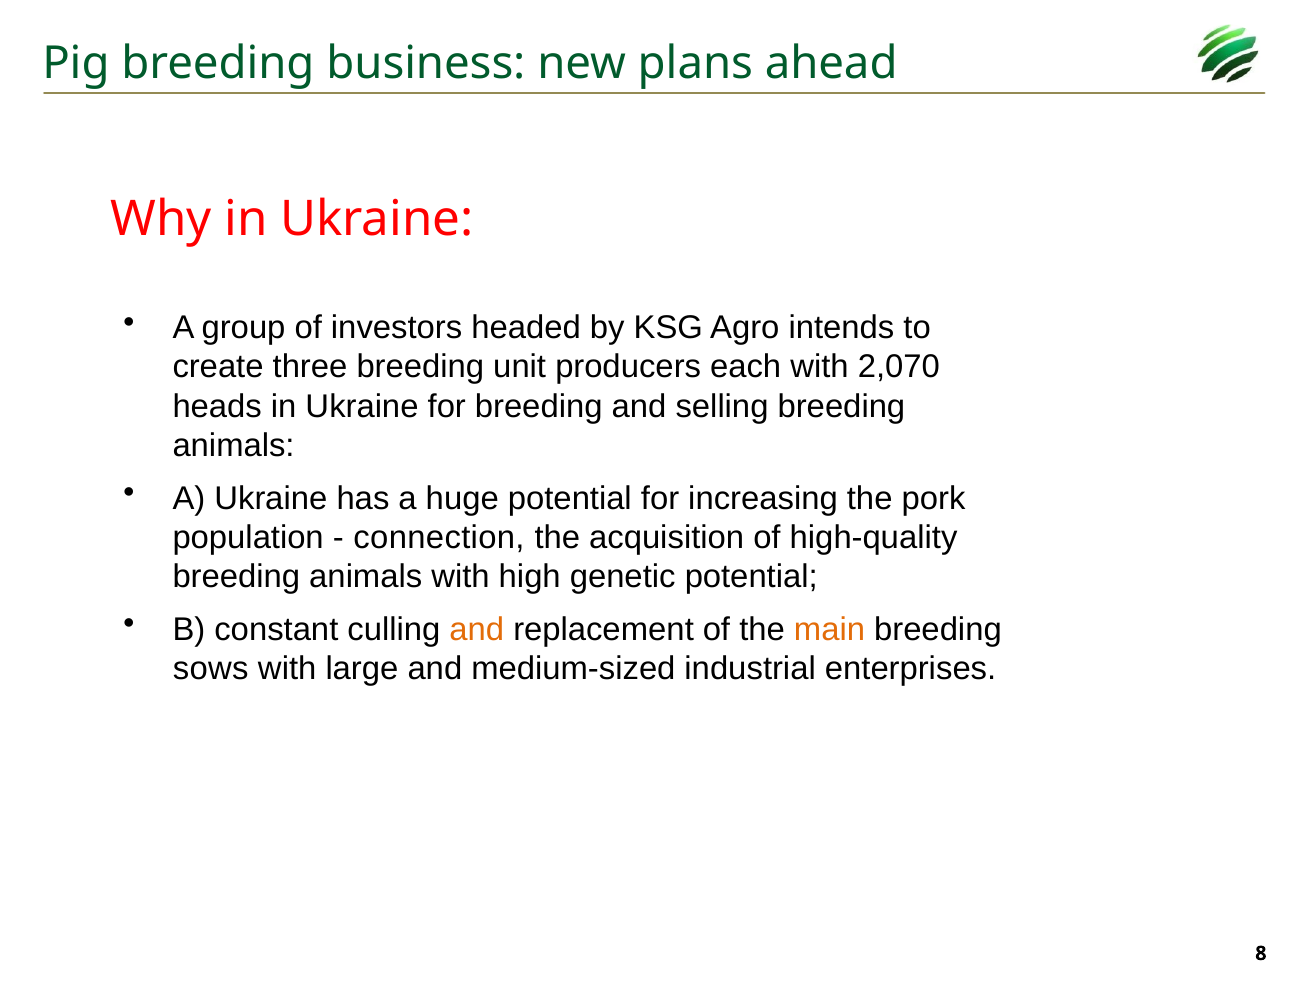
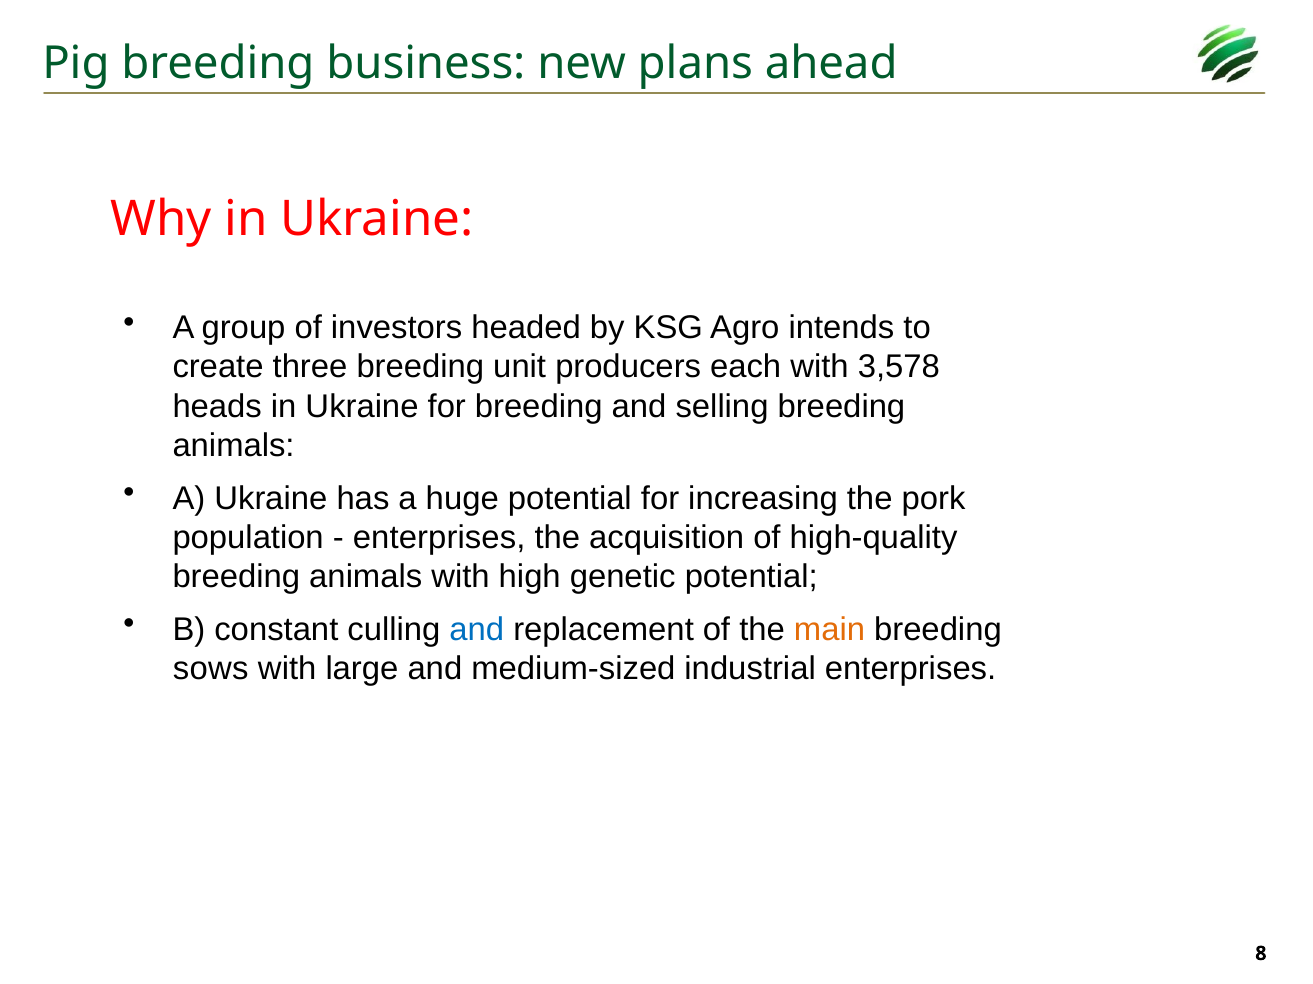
2,070: 2,070 -> 3,578 (899, 367)
connection: connection -> enterprises (439, 538)
and colour: orange -> blue (477, 630)
